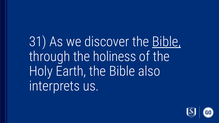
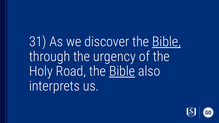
holiness: holiness -> urgency (114, 57)
Earth: Earth -> Road (71, 71)
Bible underline: none -> present (122, 71)
